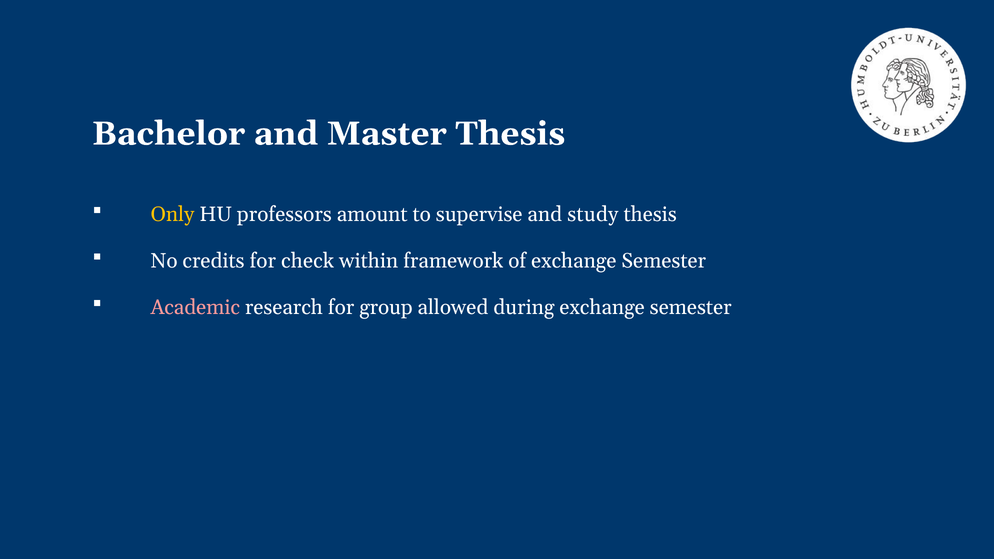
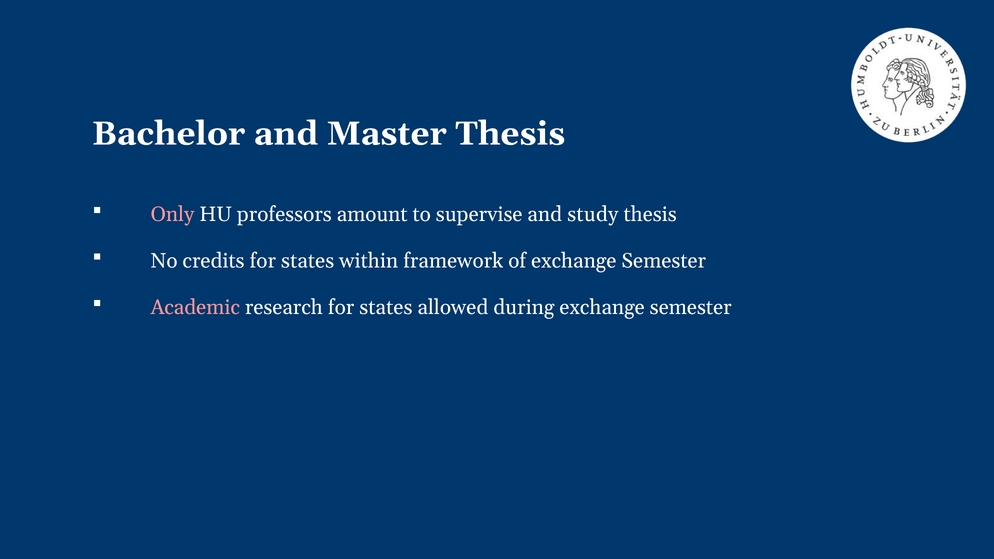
Only colour: yellow -> pink (172, 214)
credits for check: check -> states (308, 261)
research for group: group -> states (386, 308)
